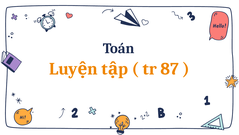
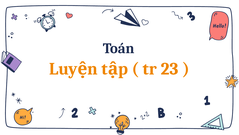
87: 87 -> 23 (170, 69)
